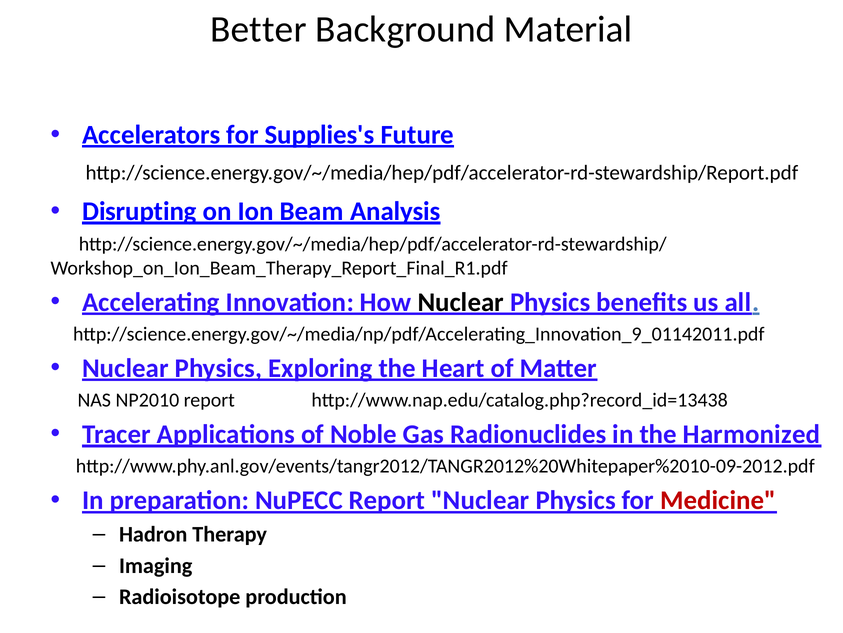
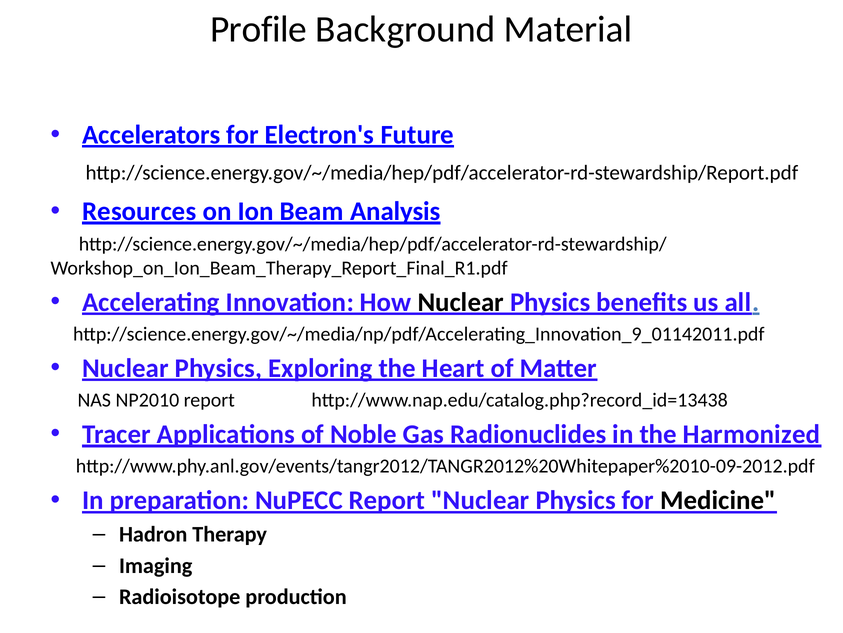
Better: Better -> Profile (259, 29)
Supplies's: Supplies's -> Electron's (319, 135)
Disrupting: Disrupting -> Resources (139, 211)
Medicine colour: red -> black (718, 500)
